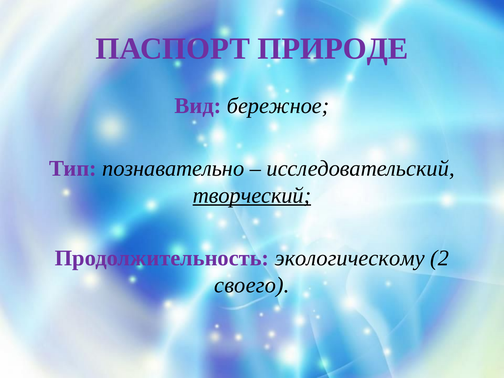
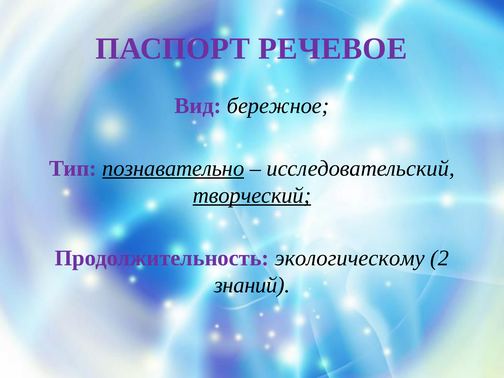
ПРИРОДЕ: ПРИРОДЕ -> РЕЧЕВОЕ (333, 49)
познавательно underline: none -> present (173, 168)
своего: своего -> знаний (252, 285)
